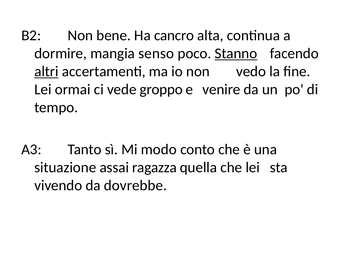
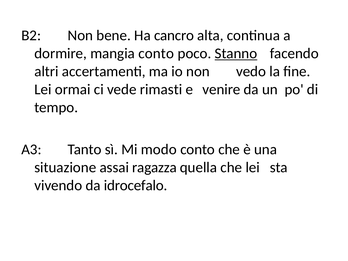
mangia senso: senso -> conto (156, 53)
altri underline: present -> none (46, 71)
groppo: groppo -> rimasti (161, 89)
dovrebbe: dovrebbe -> idrocefalo (136, 186)
